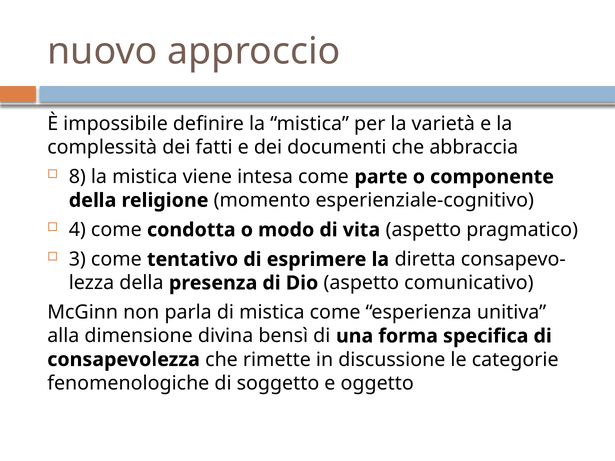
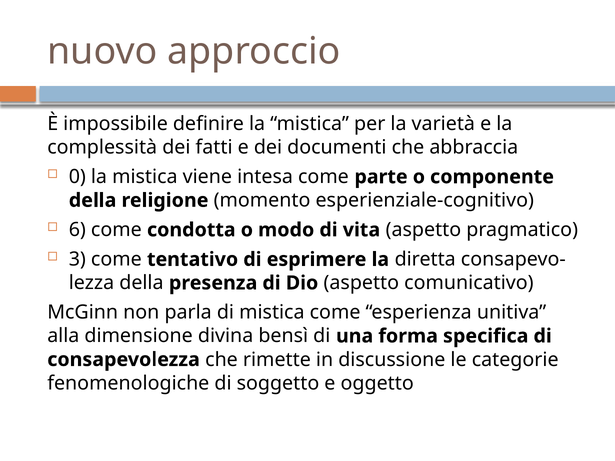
8: 8 -> 0 (77, 177)
4: 4 -> 6 (77, 230)
